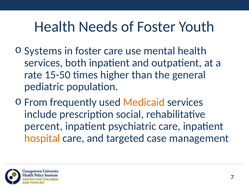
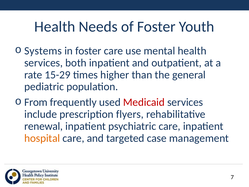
15-50: 15-50 -> 15-29 (58, 75)
Medicaid colour: orange -> red (144, 102)
social: social -> flyers (130, 114)
percent: percent -> renewal (44, 126)
